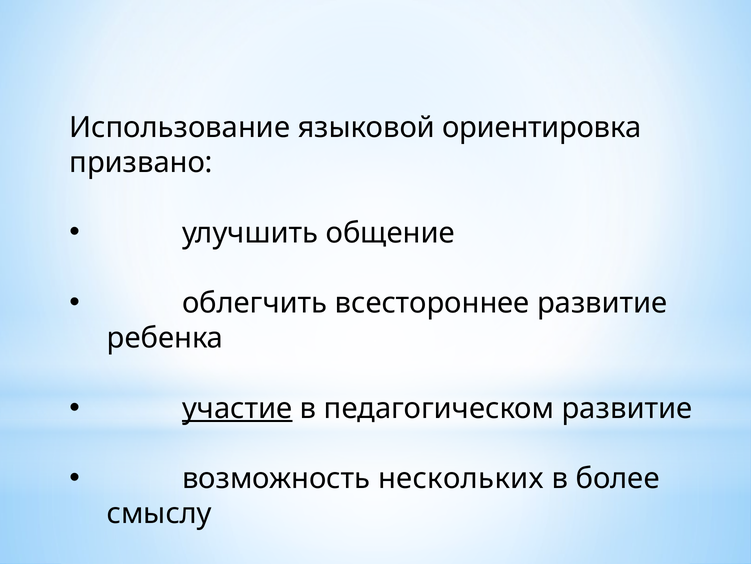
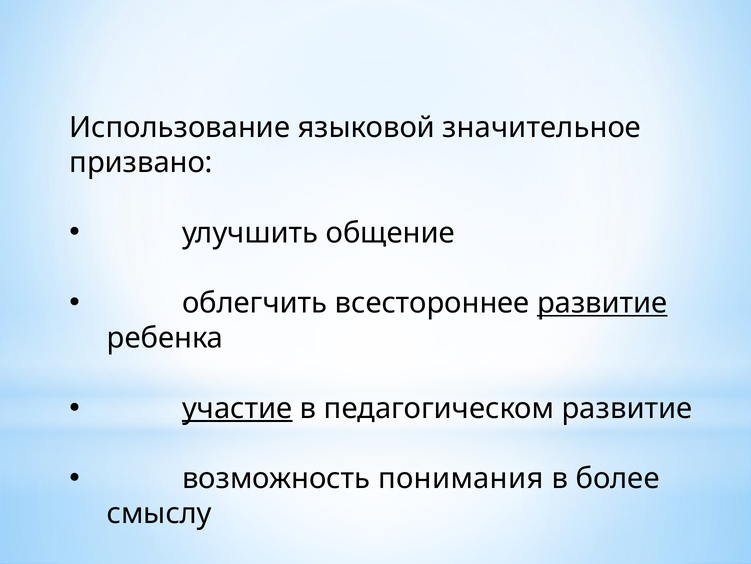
ориентировка: ориентировка -> значительное (542, 127)
развитие underline: none -> present (602, 303)
нескольких: нескольких -> понимания (461, 478)
